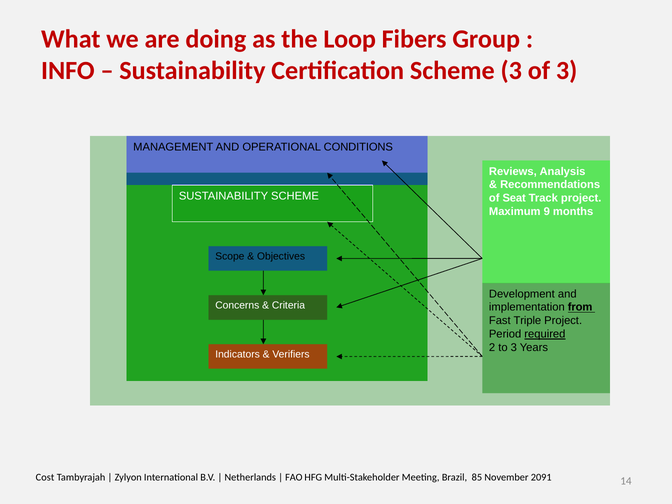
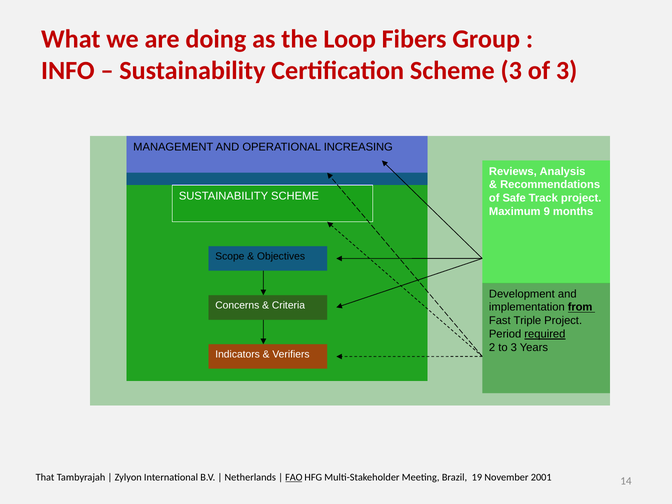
CONDITIONS: CONDITIONS -> INCREASING (358, 147)
Seat: Seat -> Safe (514, 198)
Cost: Cost -> That (45, 477)
FAO underline: none -> present (294, 477)
85: 85 -> 19 (477, 477)
2091: 2091 -> 2001 (541, 477)
